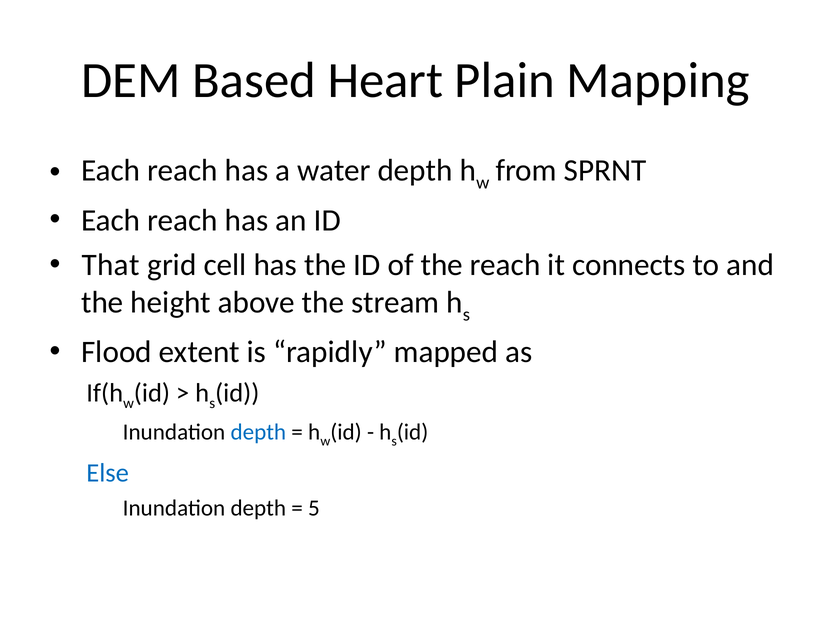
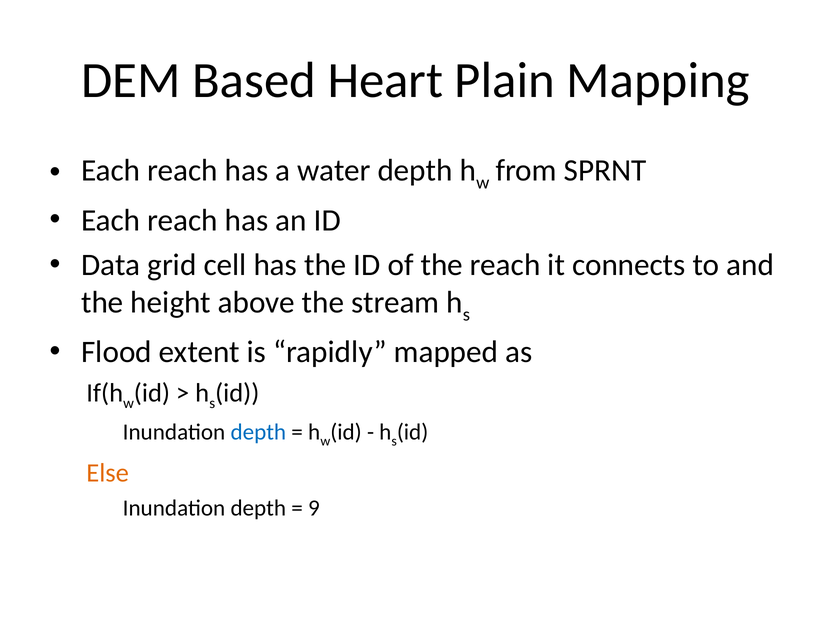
That: That -> Data (111, 265)
Else colour: blue -> orange (108, 473)
5: 5 -> 9 (314, 508)
